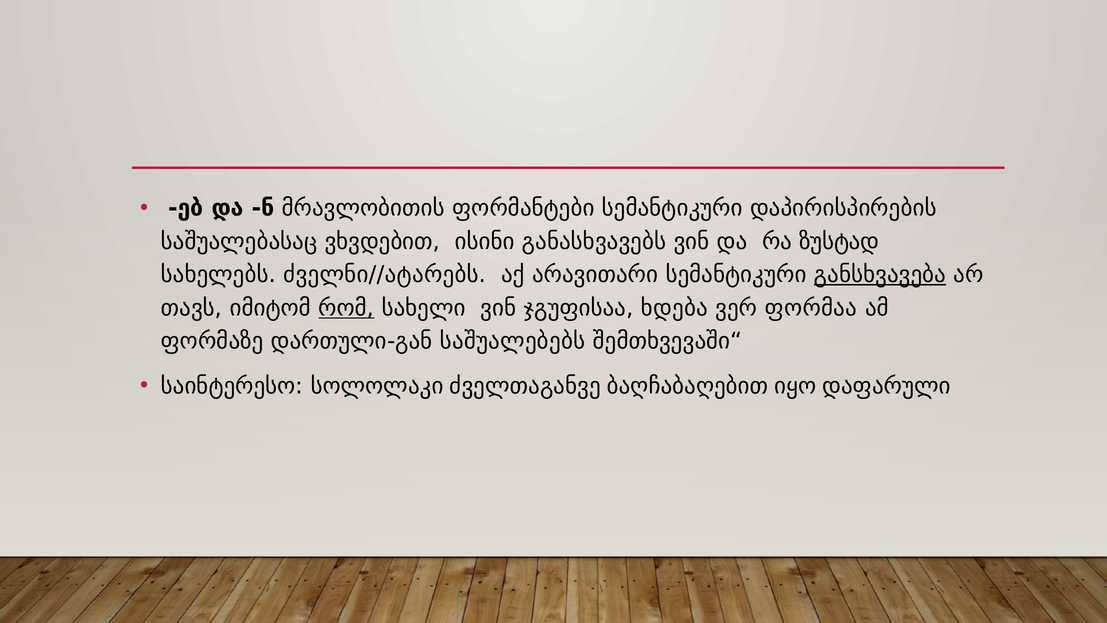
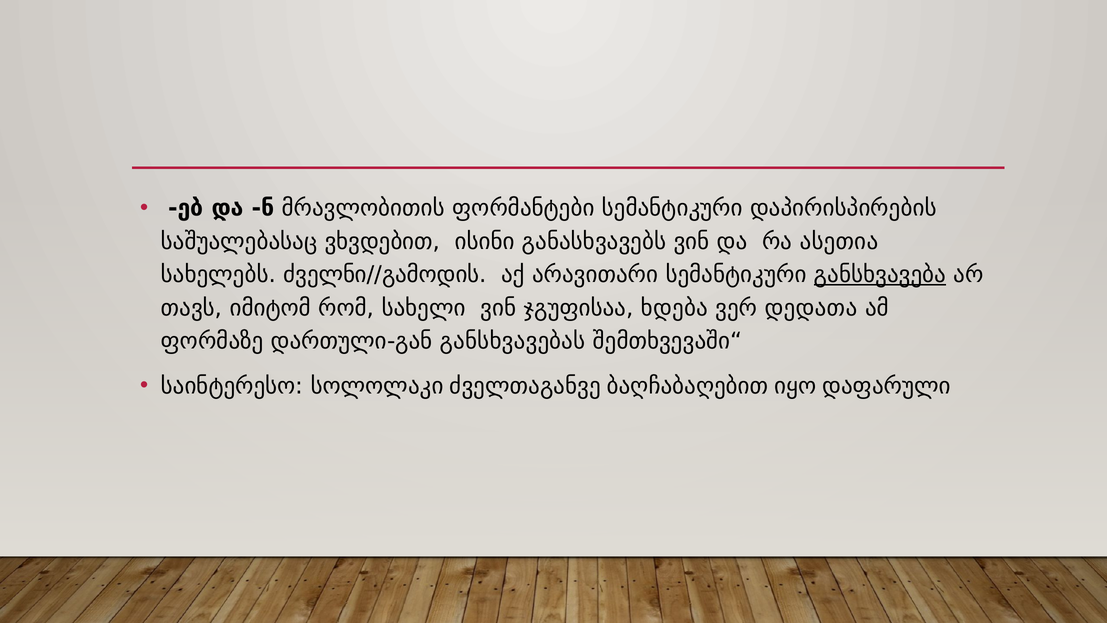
ზუსტად: ზუსტად -> ასეთია (839, 241)
ძველნი//ატარებს: ძველნი//ატარებს -> ძველნი//გამოდის (385, 275)
რომ underline: present -> none (346, 308)
ფორმაა: ფორმაა -> დედათა (811, 308)
საშუალებებს: საშუალებებს -> განსხვავებას (513, 341)
